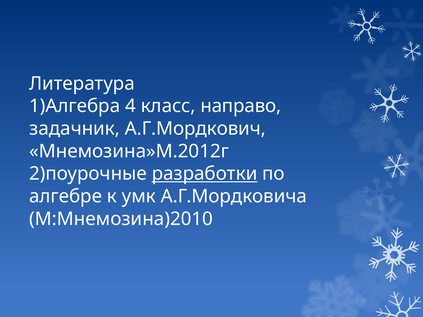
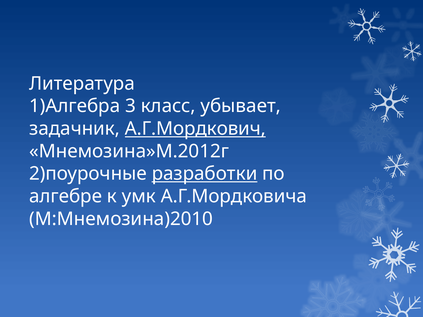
4: 4 -> 3 (130, 106)
направо: направо -> убывает (241, 106)
А.Г.Мордкович underline: none -> present (195, 129)
